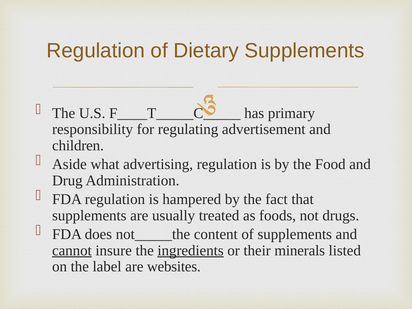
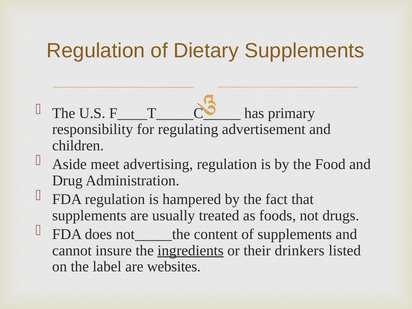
what: what -> meet (105, 164)
cannot underline: present -> none (72, 250)
minerals: minerals -> drinkers (300, 250)
